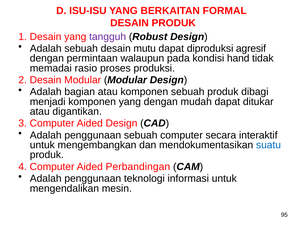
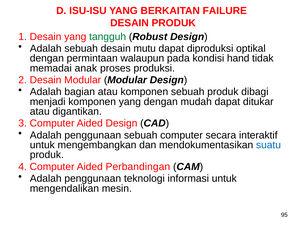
FORMAL: FORMAL -> FAILURE (225, 11)
tangguh colour: purple -> green (108, 37)
agresif: agresif -> optikal (251, 48)
rasio: rasio -> anak (86, 68)
